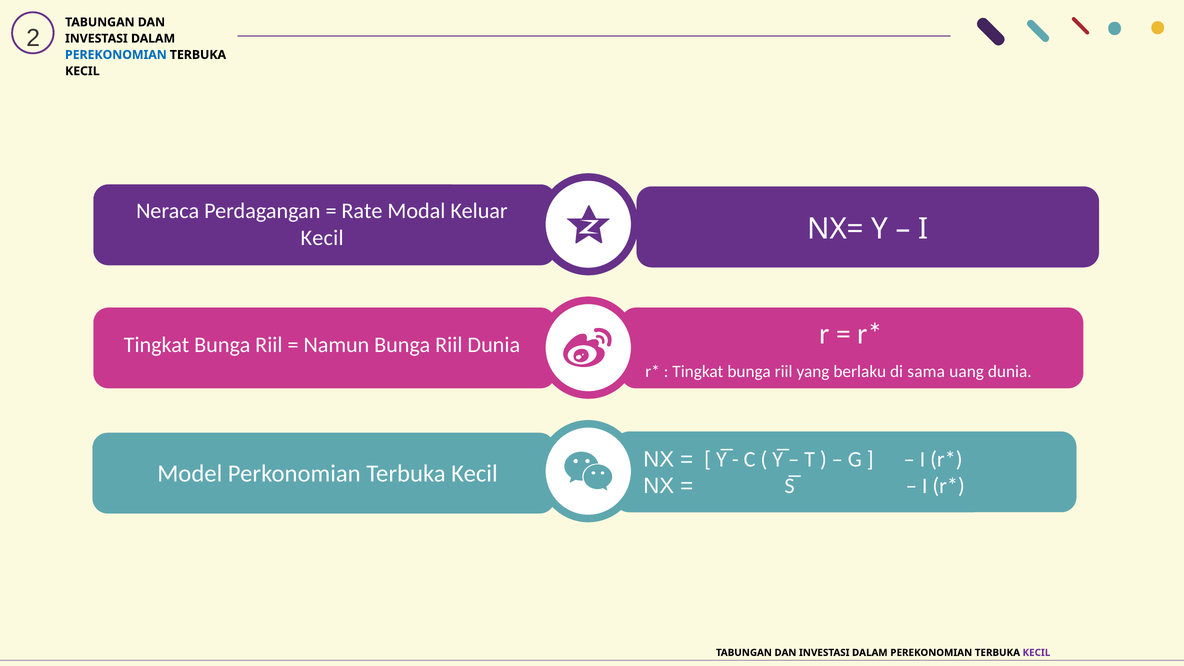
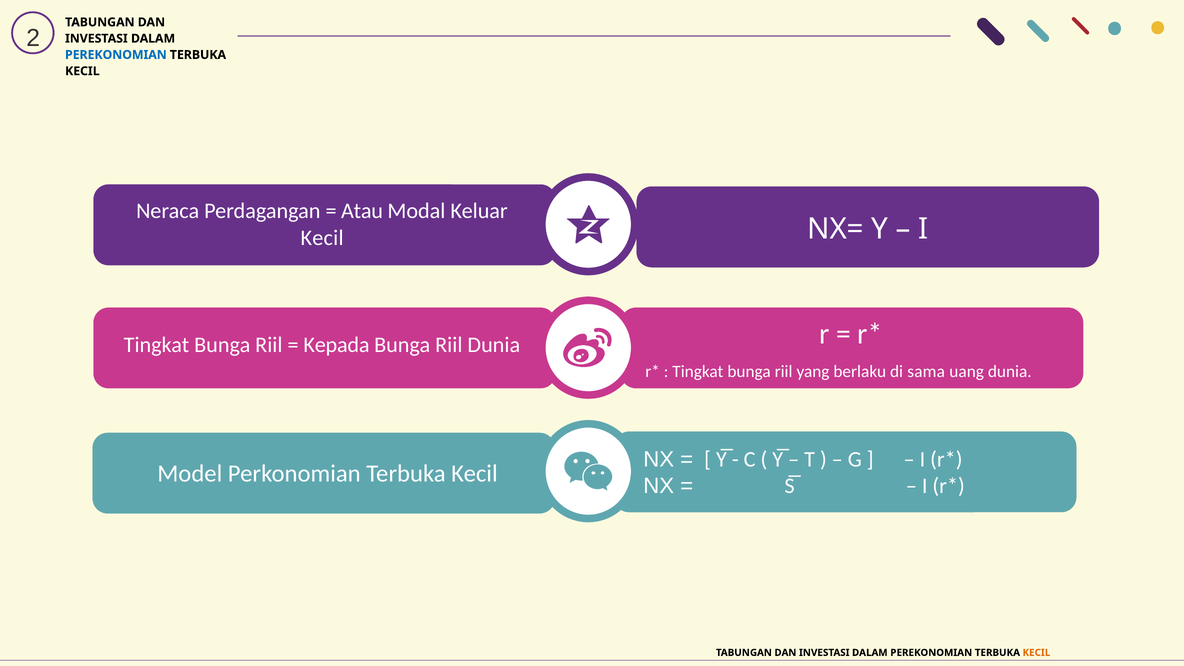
Rate: Rate -> Atau (362, 211)
Namun: Namun -> Kepada (337, 345)
KECIL colour: purple -> orange (1036, 653)
